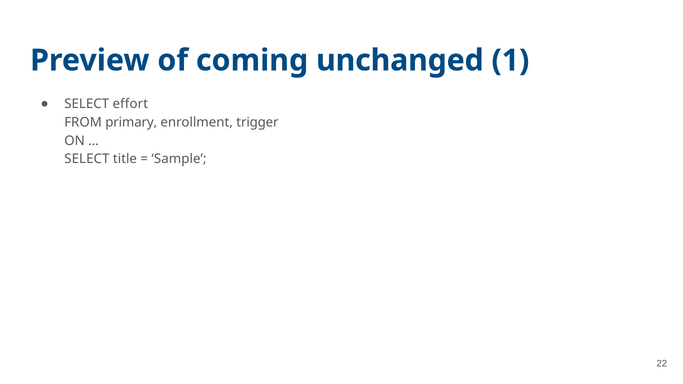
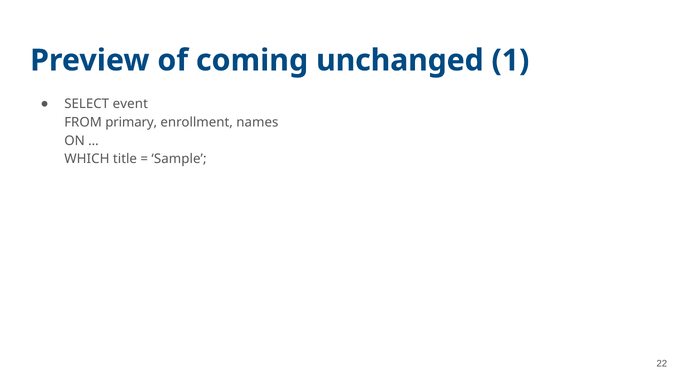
effort: effort -> event (130, 104)
trigger: trigger -> names (257, 122)
SELECT: SELECT -> WHICH (87, 159)
